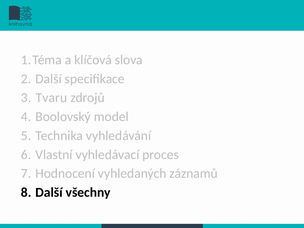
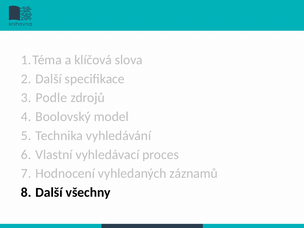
Tvaru: Tvaru -> Podle (51, 98)
